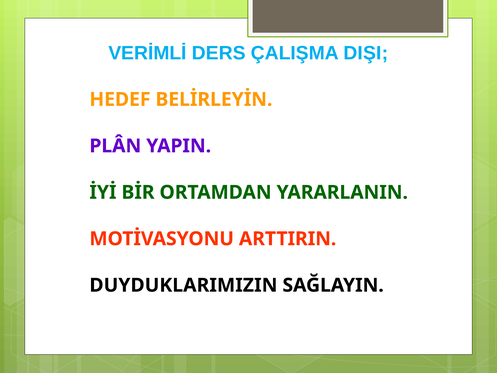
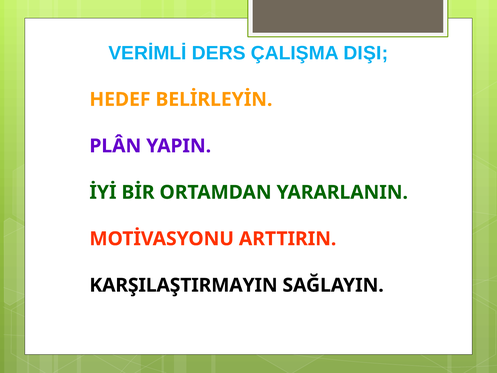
DUYDUKLARIMIZIN: DUYDUKLARIMIZIN -> KARŞILAŞTIRMAYIN (184, 285)
